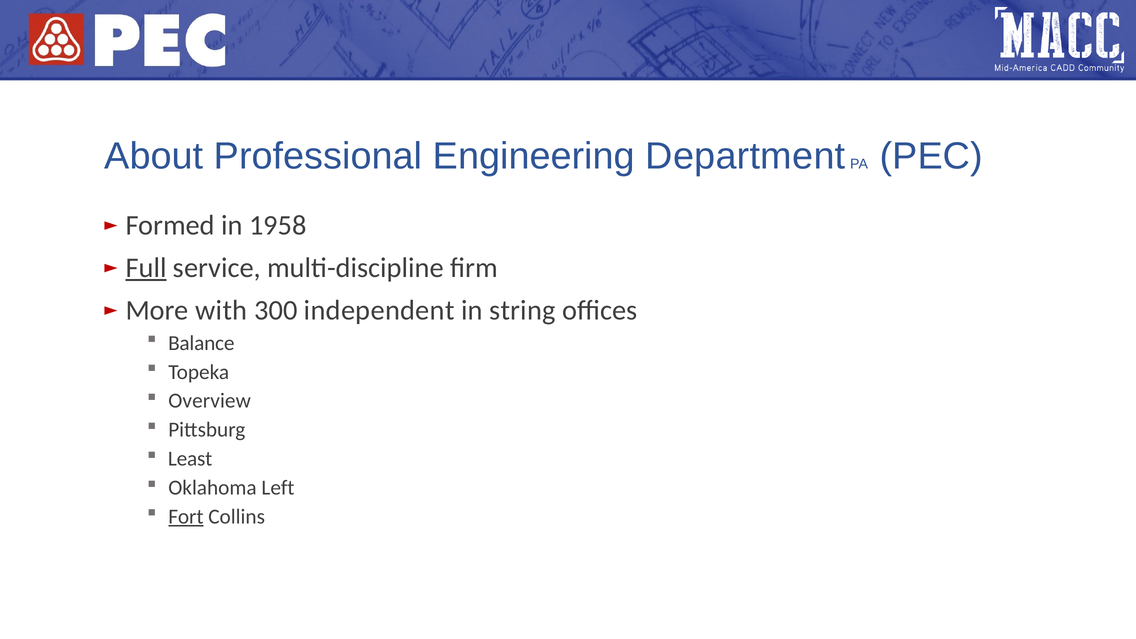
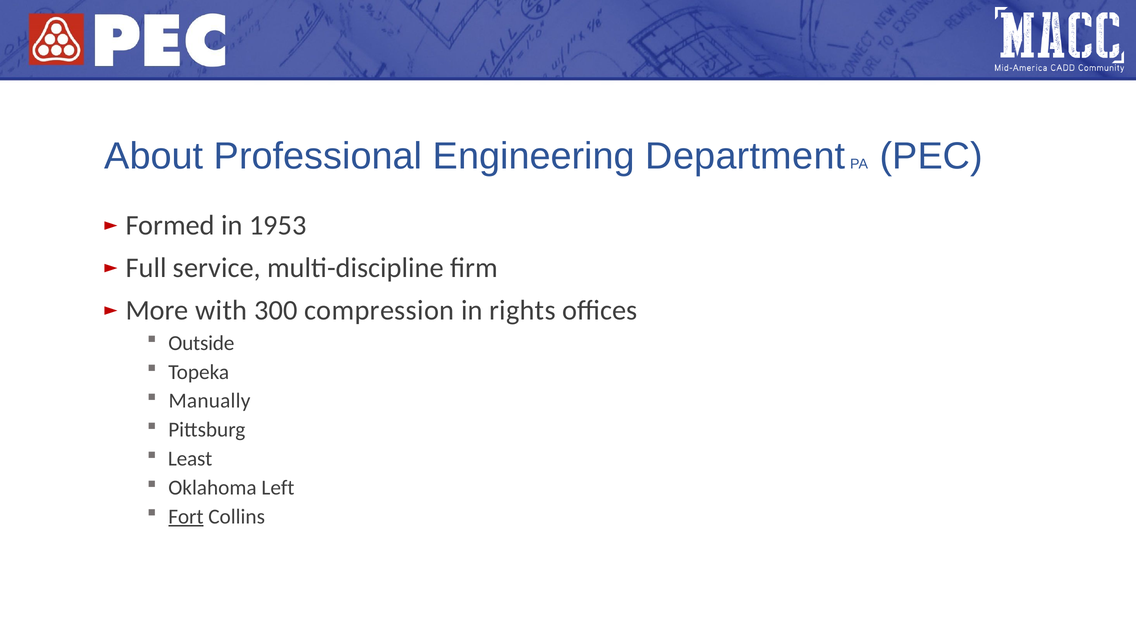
1958: 1958 -> 1953 (278, 225)
Full underline: present -> none (146, 268)
independent: independent -> compression (379, 310)
string: string -> rights (522, 310)
Balance: Balance -> Outside (201, 343)
Overview: Overview -> Manually (210, 401)
